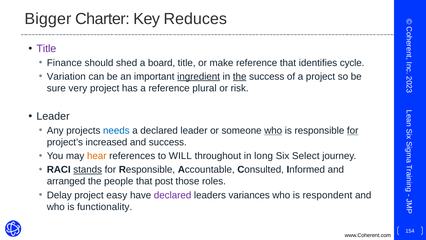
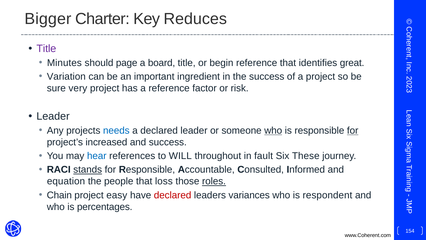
Finance: Finance -> Minutes (64, 63)
shed: shed -> page (127, 63)
make: make -> begin (221, 63)
cycle: cycle -> great (352, 63)
ingredient underline: present -> none (199, 76)
the underline: present -> none (240, 76)
plural: plural -> factor (205, 88)
hear colour: orange -> blue (97, 156)
long: long -> fault (264, 156)
Select: Select -> These (306, 156)
arranged: arranged -> equation (66, 181)
post: post -> loss (164, 181)
roles underline: none -> present (214, 181)
Delay: Delay -> Chain (59, 195)
declared colour: purple -> red (173, 195)
functionality: functionality -> percentages (105, 207)
